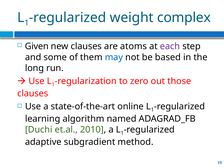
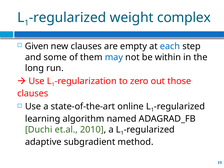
atoms: atoms -> empty (134, 46)
each colour: purple -> blue (170, 46)
based: based -> within (168, 57)
